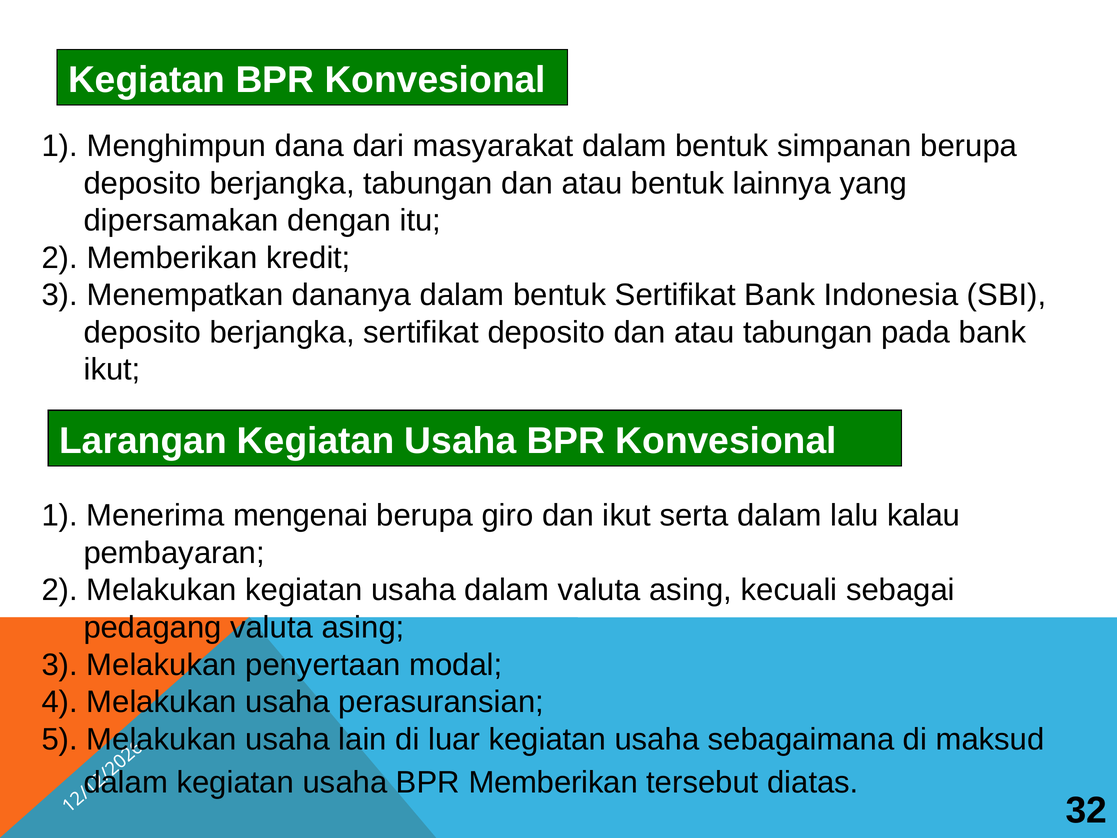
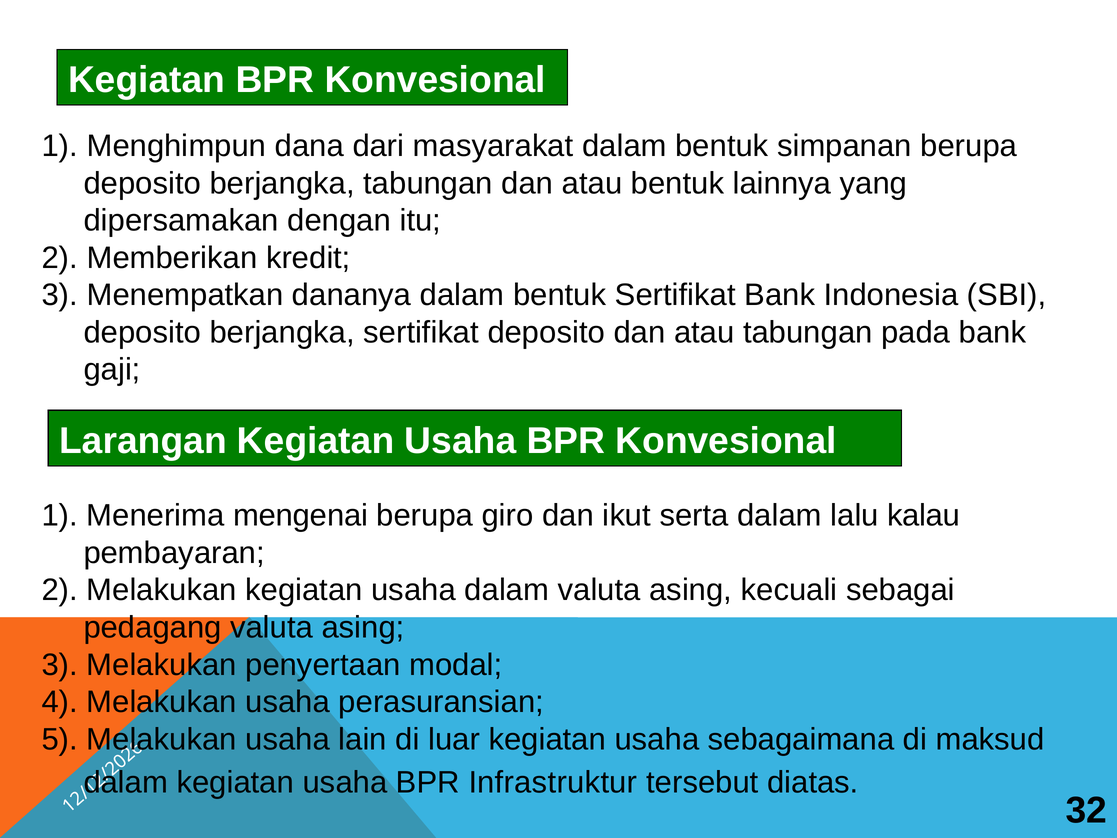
ikut: ikut -> gaji (112, 370)
BPR Memberikan: Memberikan -> Infrastruktur (553, 783)
